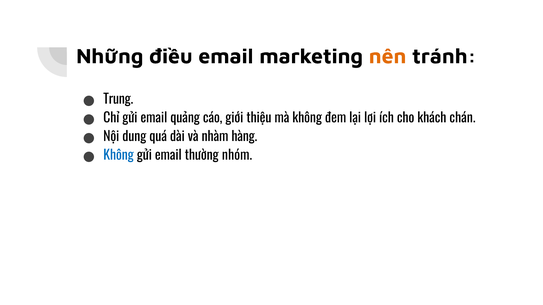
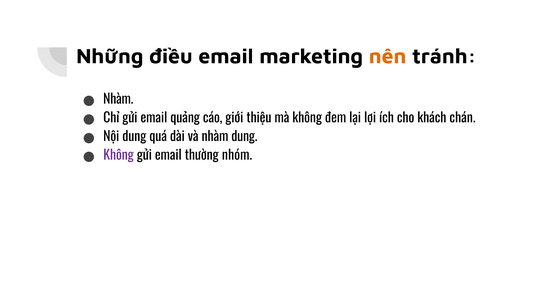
Trung: Trung -> Nhàm (118, 99)
nhàm hàng: hàng -> dung (244, 137)
Không colour: blue -> purple (119, 156)
